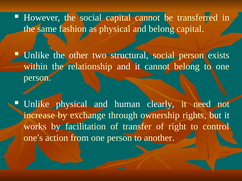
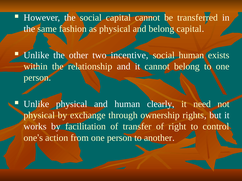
structural: structural -> incentive (129, 55)
social person: person -> human (191, 55)
increase: increase -> physical (39, 116)
